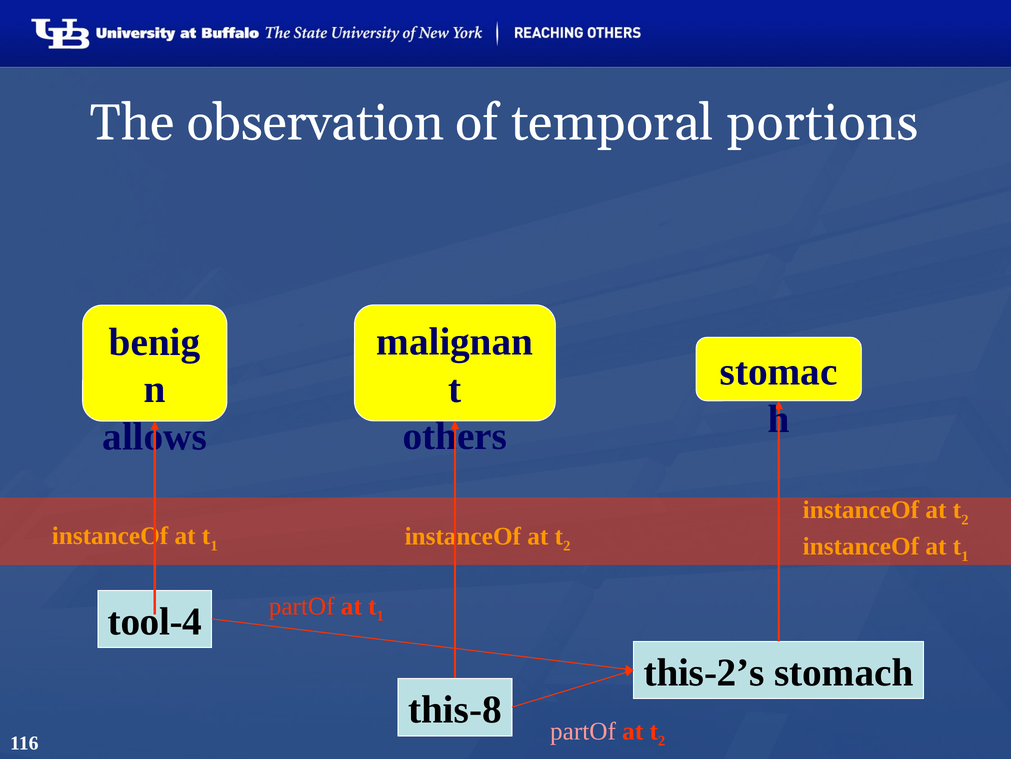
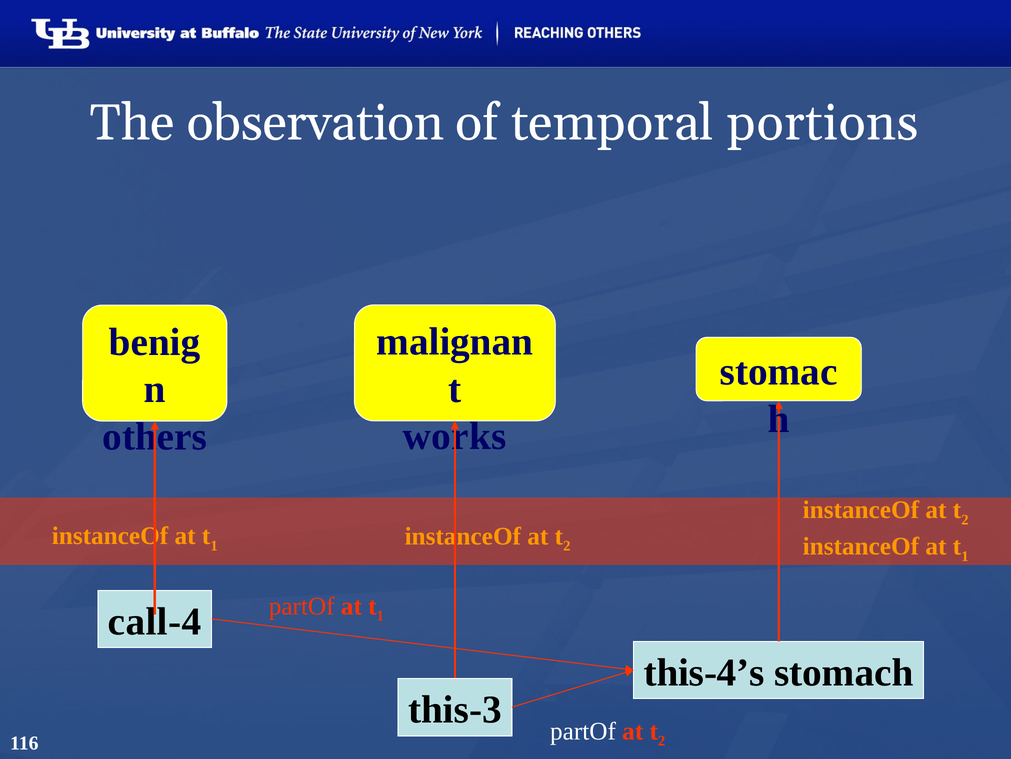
others: others -> works (455, 436)
allows: allows -> others (155, 436)
tool-4: tool-4 -> call-4 (155, 621)
this-2’s: this-2’s -> this-4’s (704, 672)
this-8: this-8 -> this-3 (455, 709)
partOf colour: pink -> white (583, 730)
